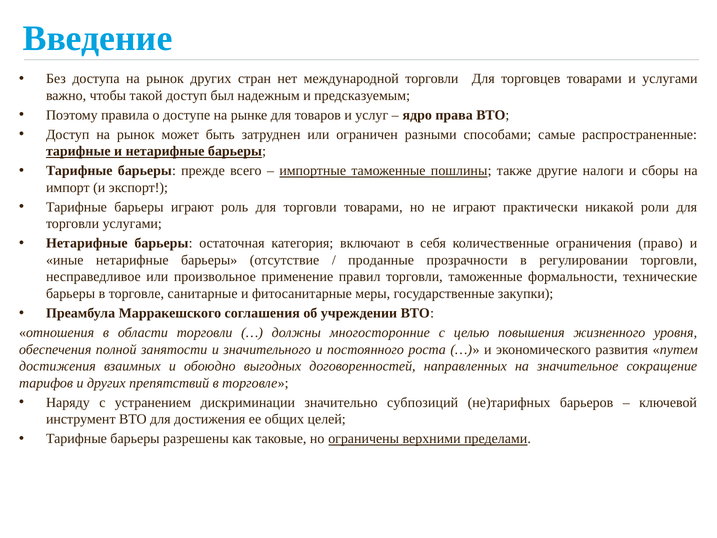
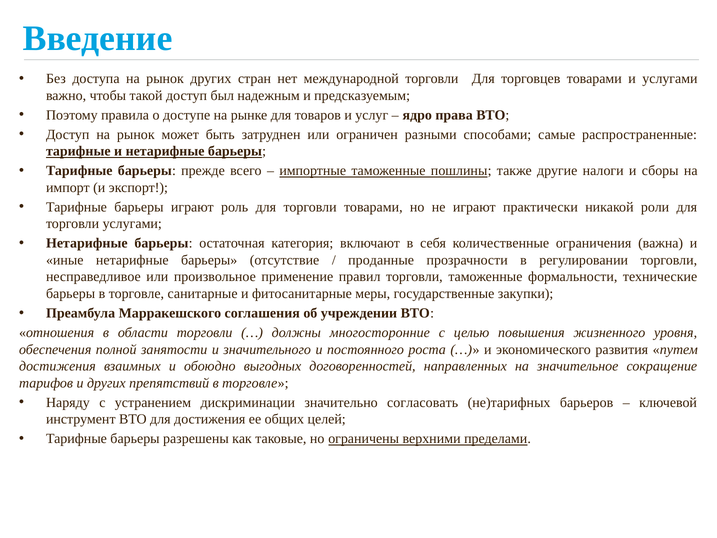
право: право -> важна (661, 243)
субпозиций: субпозиций -> согласовать (423, 402)
